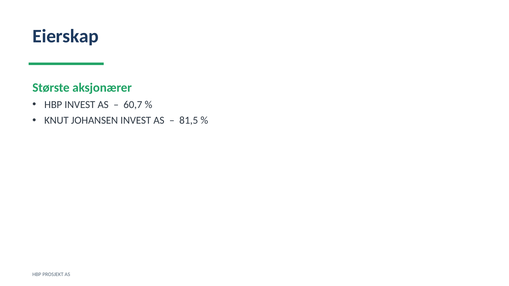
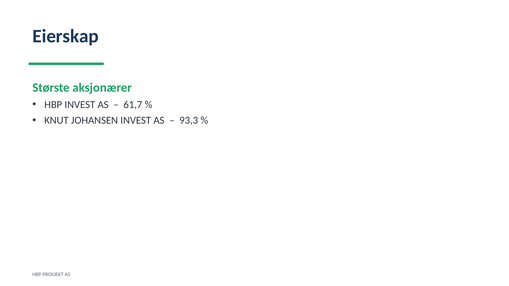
60,7: 60,7 -> 61,7 (133, 105)
81,5: 81,5 -> 93,3 (189, 121)
